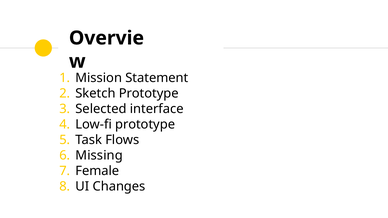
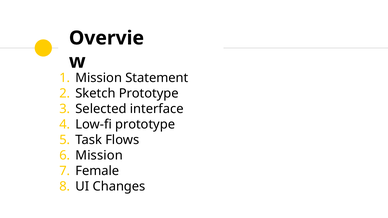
Missing: Missing -> Mission (99, 156)
